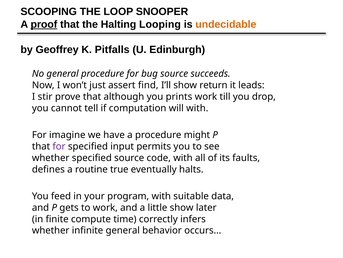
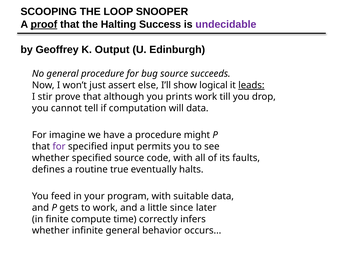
Looping: Looping -> Success (160, 24)
undecidable colour: orange -> purple (226, 24)
Pitfalls: Pitfalls -> Output (112, 49)
find: find -> else (148, 85)
return: return -> logical (213, 85)
leads underline: none -> present (251, 85)
will with: with -> data (197, 108)
little show: show -> since (182, 207)
